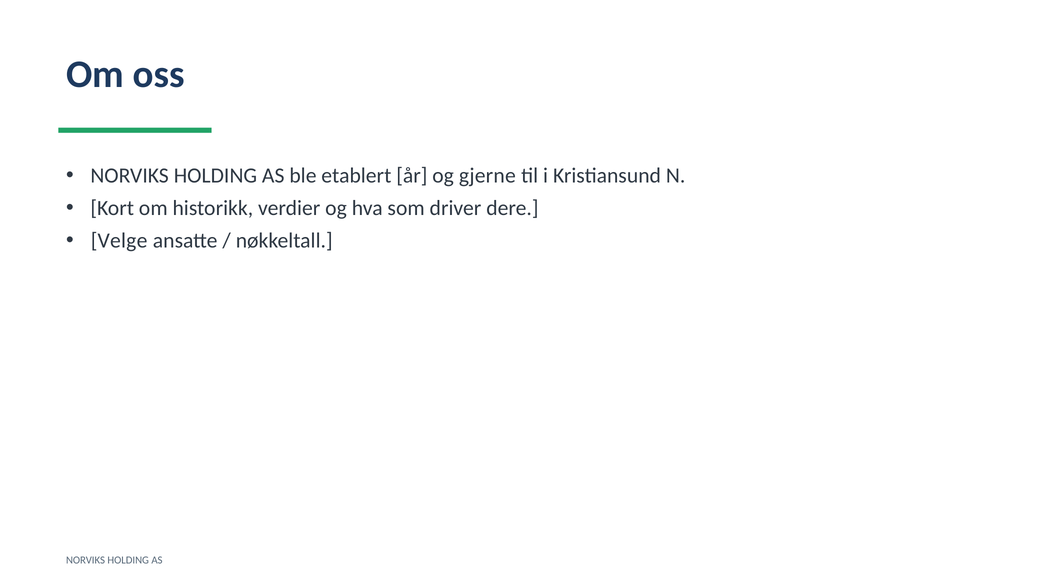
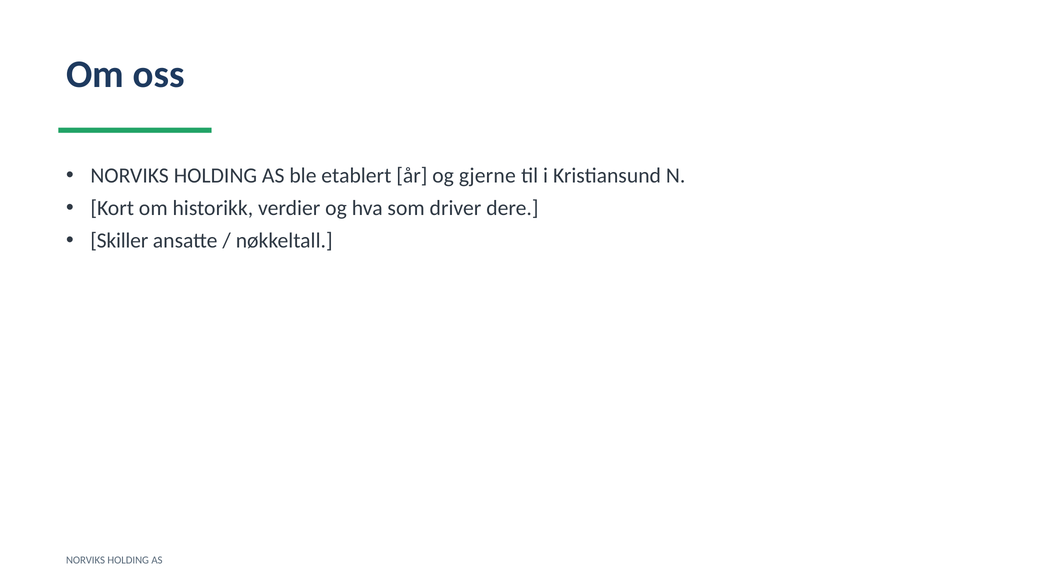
Velge: Velge -> Skiller (119, 241)
